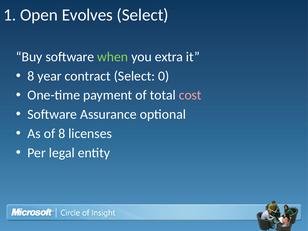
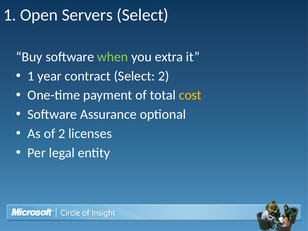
Evolves: Evolves -> Servers (87, 15)
8: 8 -> 1 (31, 76)
Select 0: 0 -> 2 (164, 76)
cost colour: pink -> yellow (190, 95)
of 8: 8 -> 2 (62, 134)
